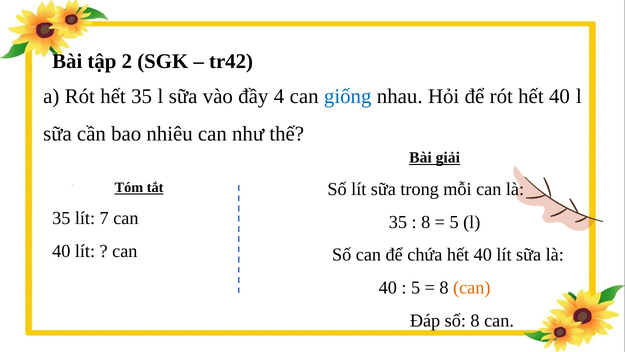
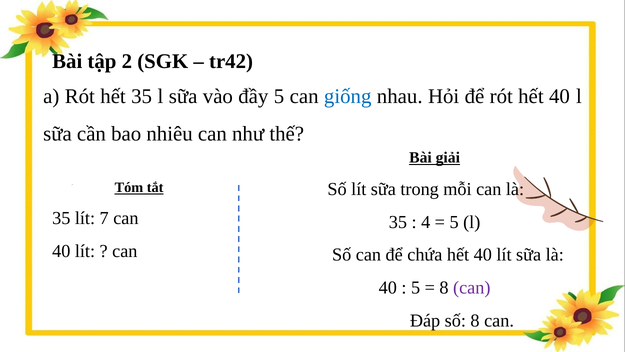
đầy 4: 4 -> 5 (279, 96)
8: 8 -> 4 (426, 222)
can colour: orange -> purple (472, 287)
